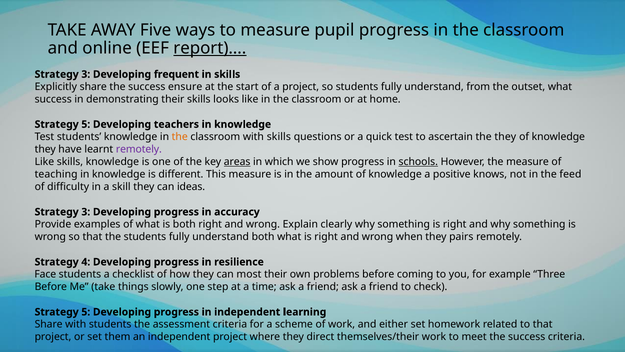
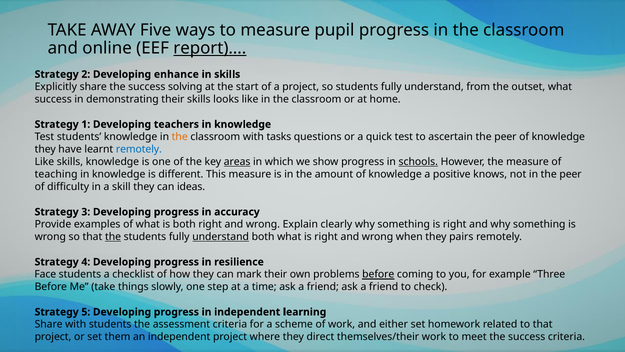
3: 3 -> 2 (86, 74)
frequent: frequent -> enhance (176, 74)
ensure: ensure -> solving (185, 87)
5: 5 -> 1 (86, 124)
with skills: skills -> tasks (279, 137)
ascertain the they: they -> peer (505, 137)
remotely colour: purple -> blue (139, 149)
in the feed: feed -> peer (571, 174)
the underline: none -> present (113, 237)
understand underline: none -> present (221, 237)
most: most -> mark (249, 274)
before underline: none -> present (378, 274)
